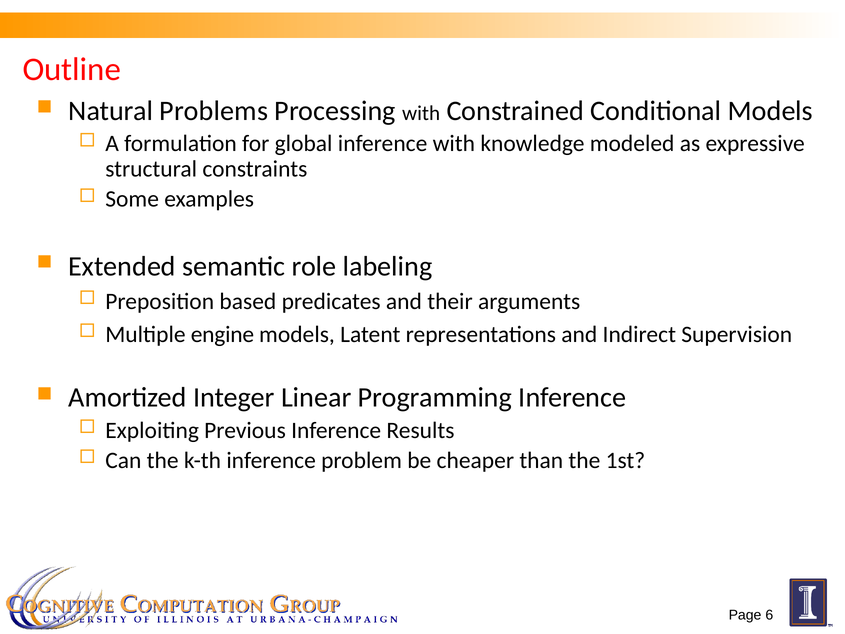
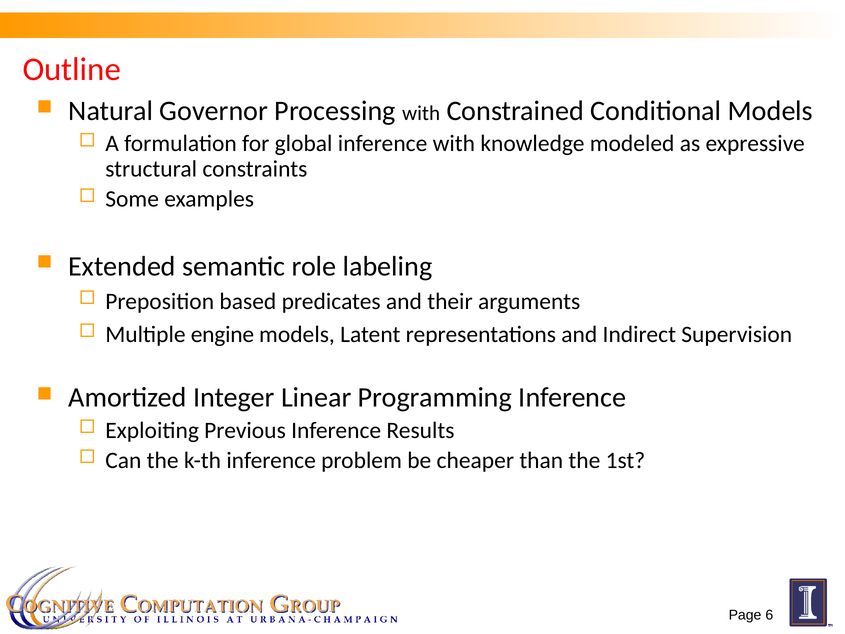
Problems: Problems -> Governor (214, 111)
